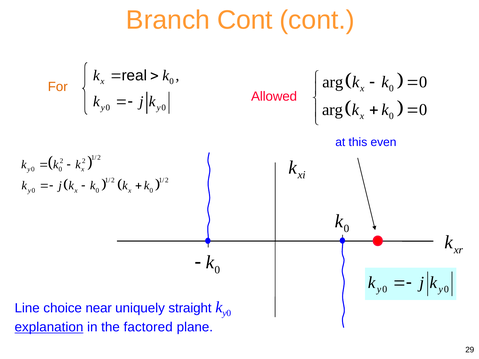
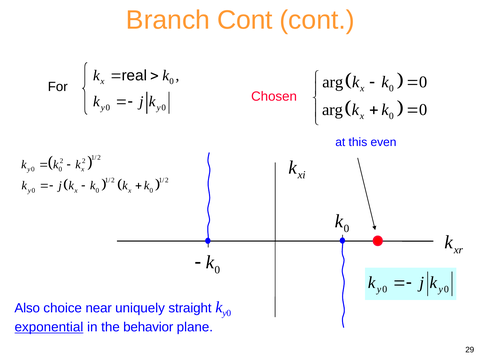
For colour: orange -> black (58, 87)
Allowed: Allowed -> Chosen (274, 96)
Line: Line -> Also (27, 308)
explanation: explanation -> exponential (49, 327)
factored: factored -> behavior (148, 327)
